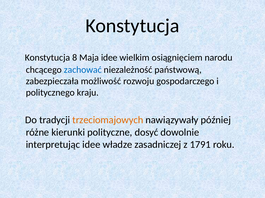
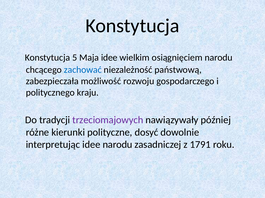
8: 8 -> 5 (75, 58)
trzeciomajowych colour: orange -> purple (108, 120)
idee władze: władze -> narodu (118, 145)
